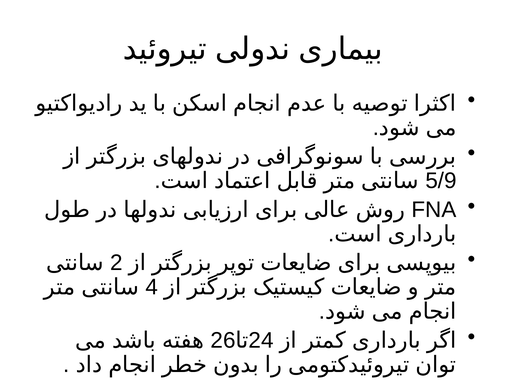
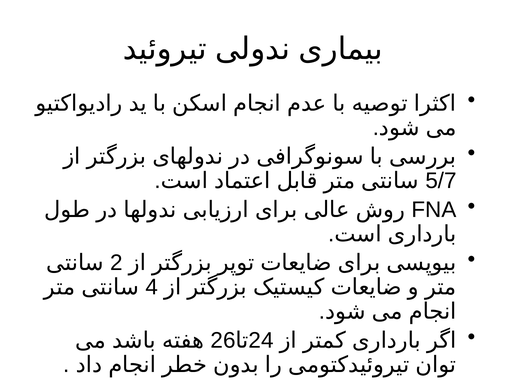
5/9: 5/9 -> 5/7 (441, 181)
